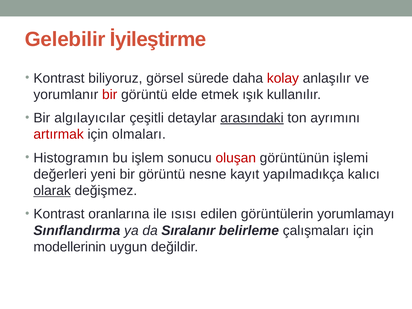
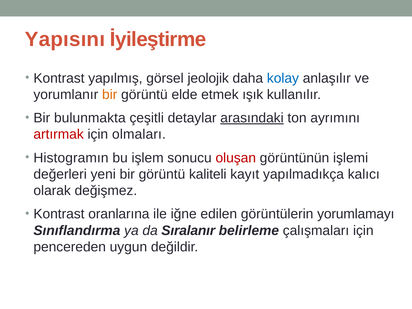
Gelebilir: Gelebilir -> Yapısını (65, 40)
biliyoruz: biliyoruz -> yapılmış (115, 78)
sürede: sürede -> jeolojik (208, 78)
kolay colour: red -> blue (283, 78)
bir colour: red -> orange (110, 95)
algılayıcılar: algılayıcılar -> bulunmakta (90, 118)
nesne: nesne -> kaliteli (208, 174)
olarak underline: present -> none (52, 191)
ısısı: ısısı -> iğne (184, 214)
modellerinin: modellerinin -> pencereden (70, 247)
